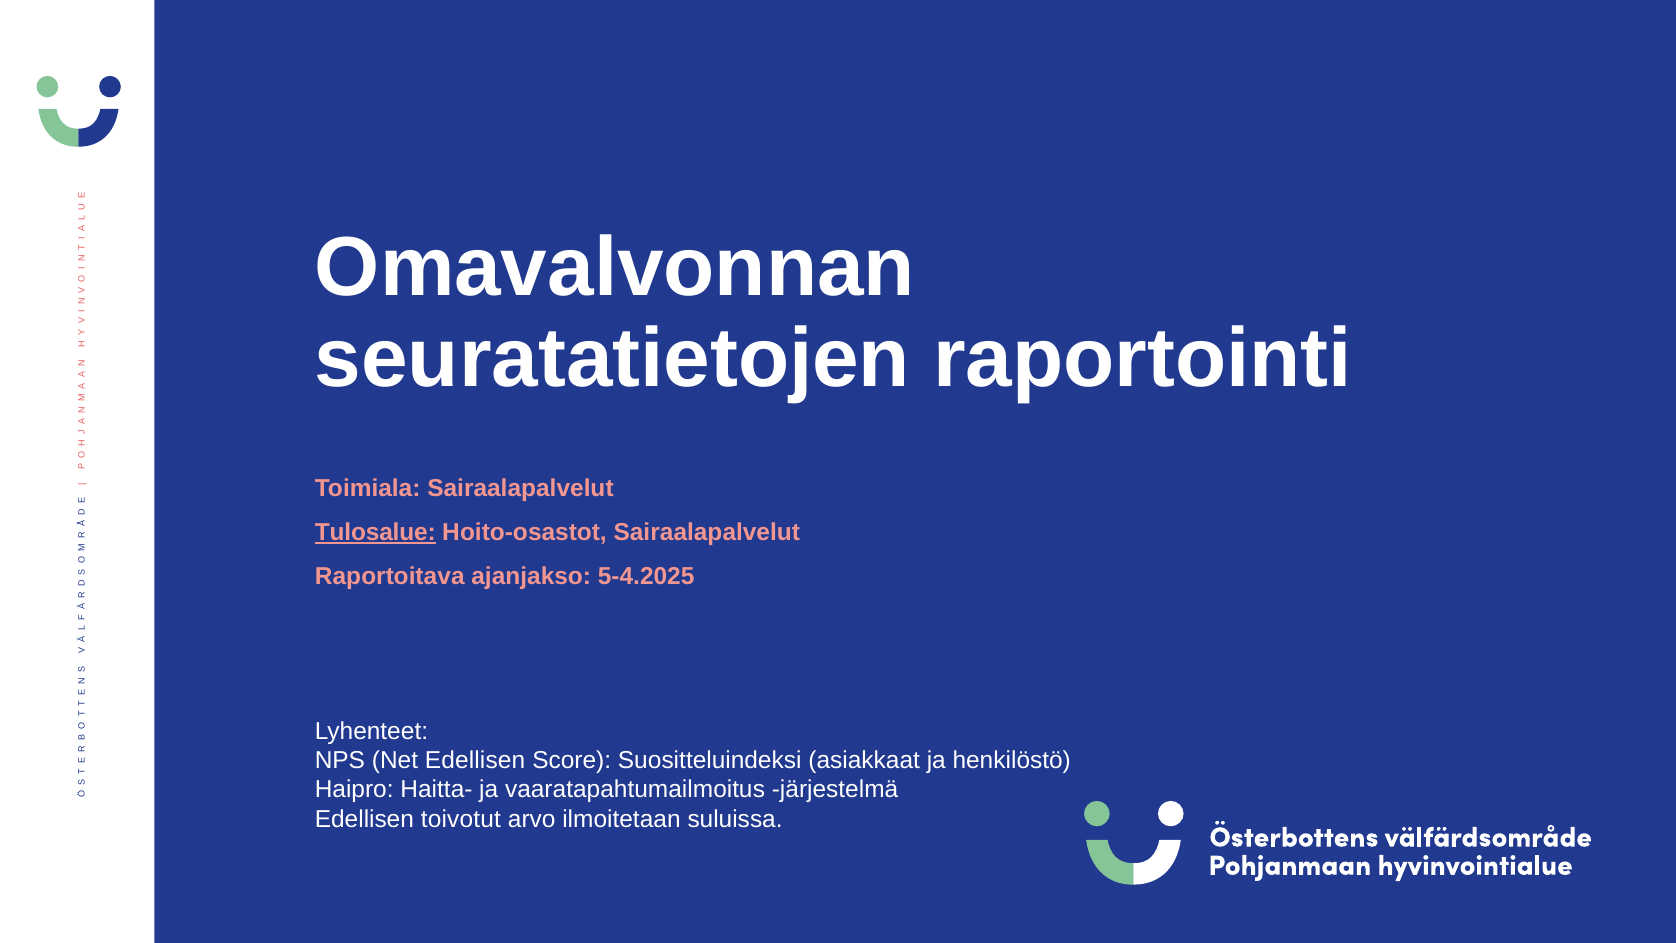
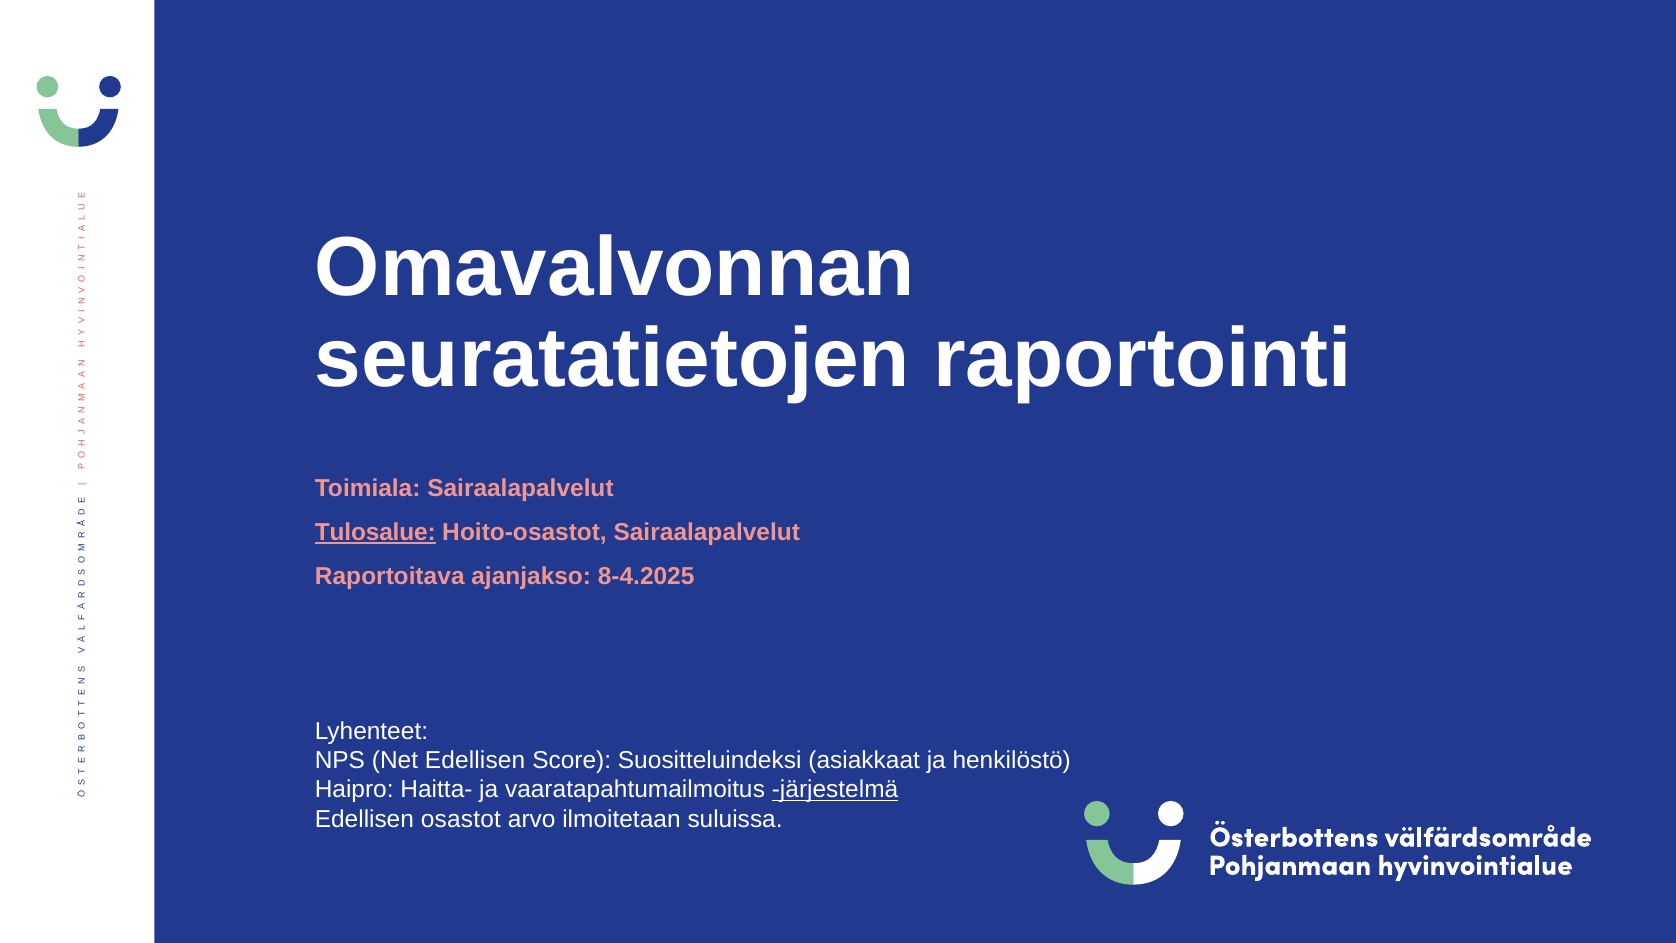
5-4.2025: 5-4.2025 -> 8-4.2025 (646, 576)
järjestelmä underline: none -> present (835, 790)
toivotut: toivotut -> osastot (461, 819)
